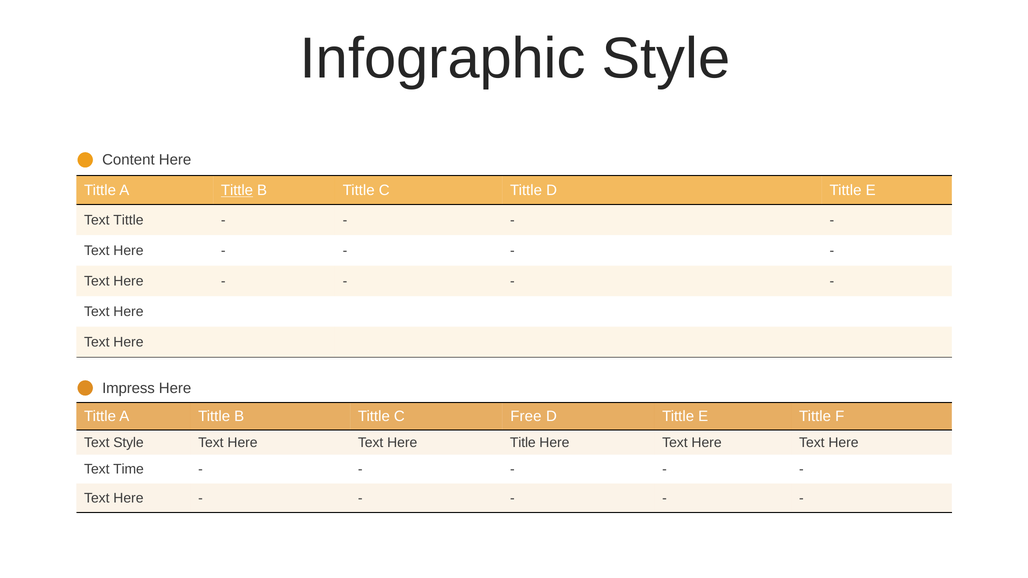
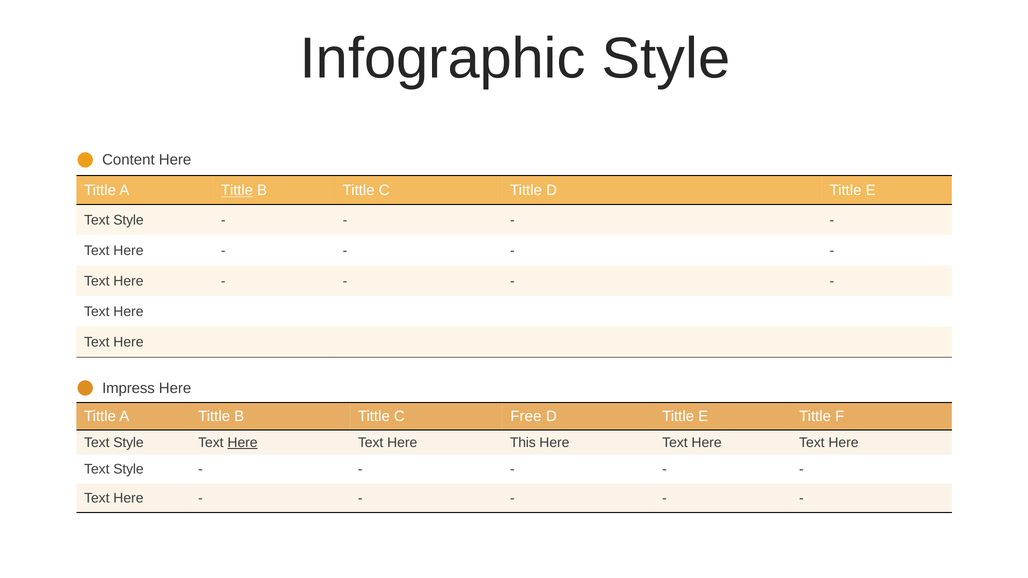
Tittle: Tittle -> Style (129, 220)
Here underline: none -> present (243, 443)
Title: Title -> This (523, 443)
Time: Time -> Style (129, 470)
